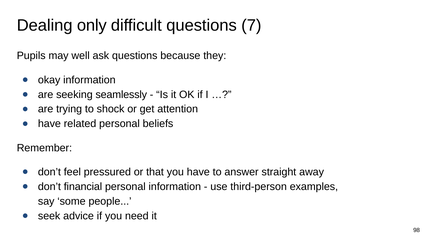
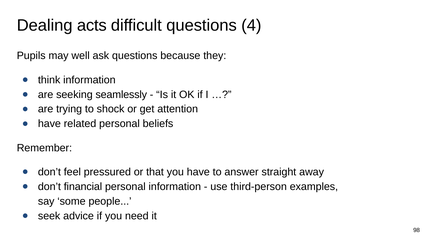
only: only -> acts (92, 25)
7: 7 -> 4 (251, 25)
okay: okay -> think (49, 80)
